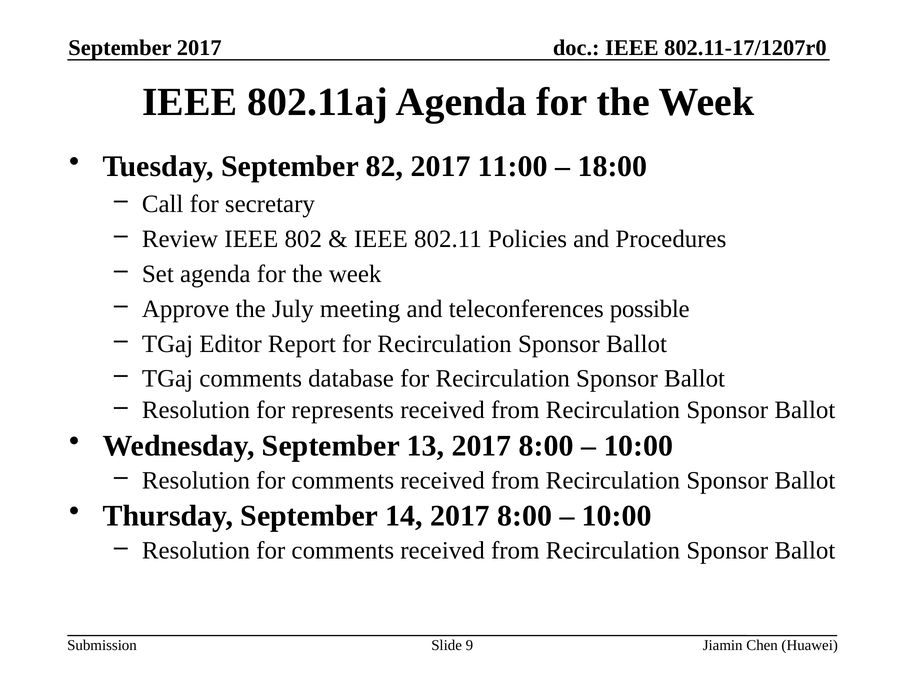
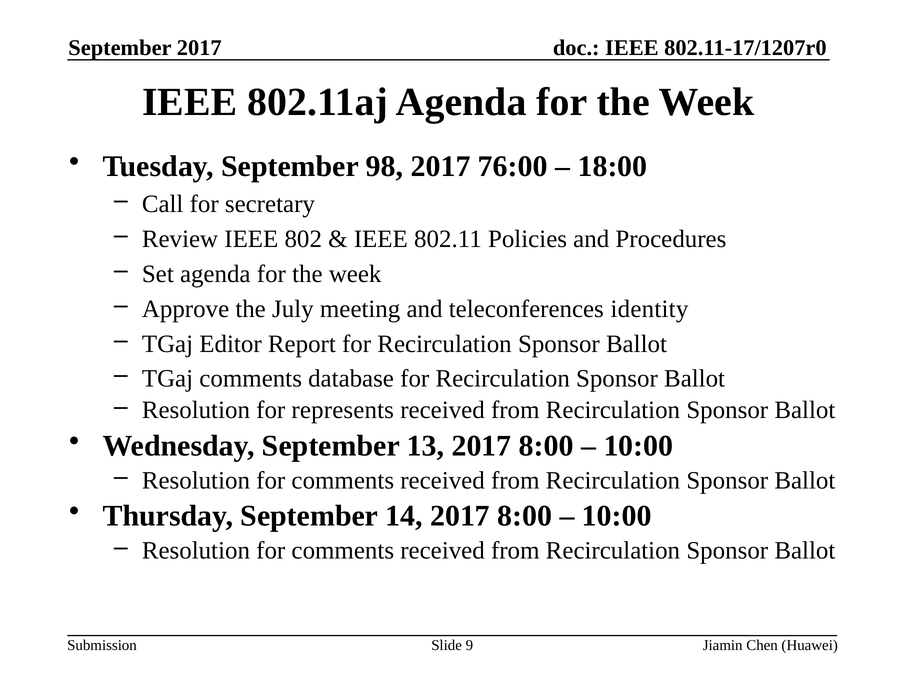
82: 82 -> 98 (385, 166)
11:00: 11:00 -> 76:00 (513, 166)
possible: possible -> identity (649, 309)
